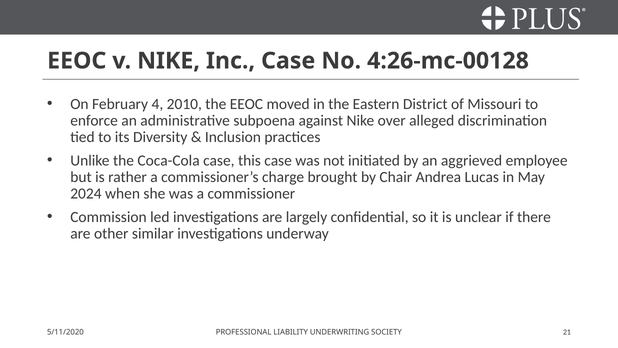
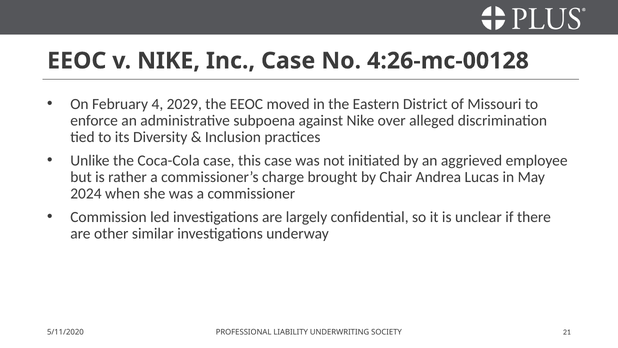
2010: 2010 -> 2029 (184, 104)
